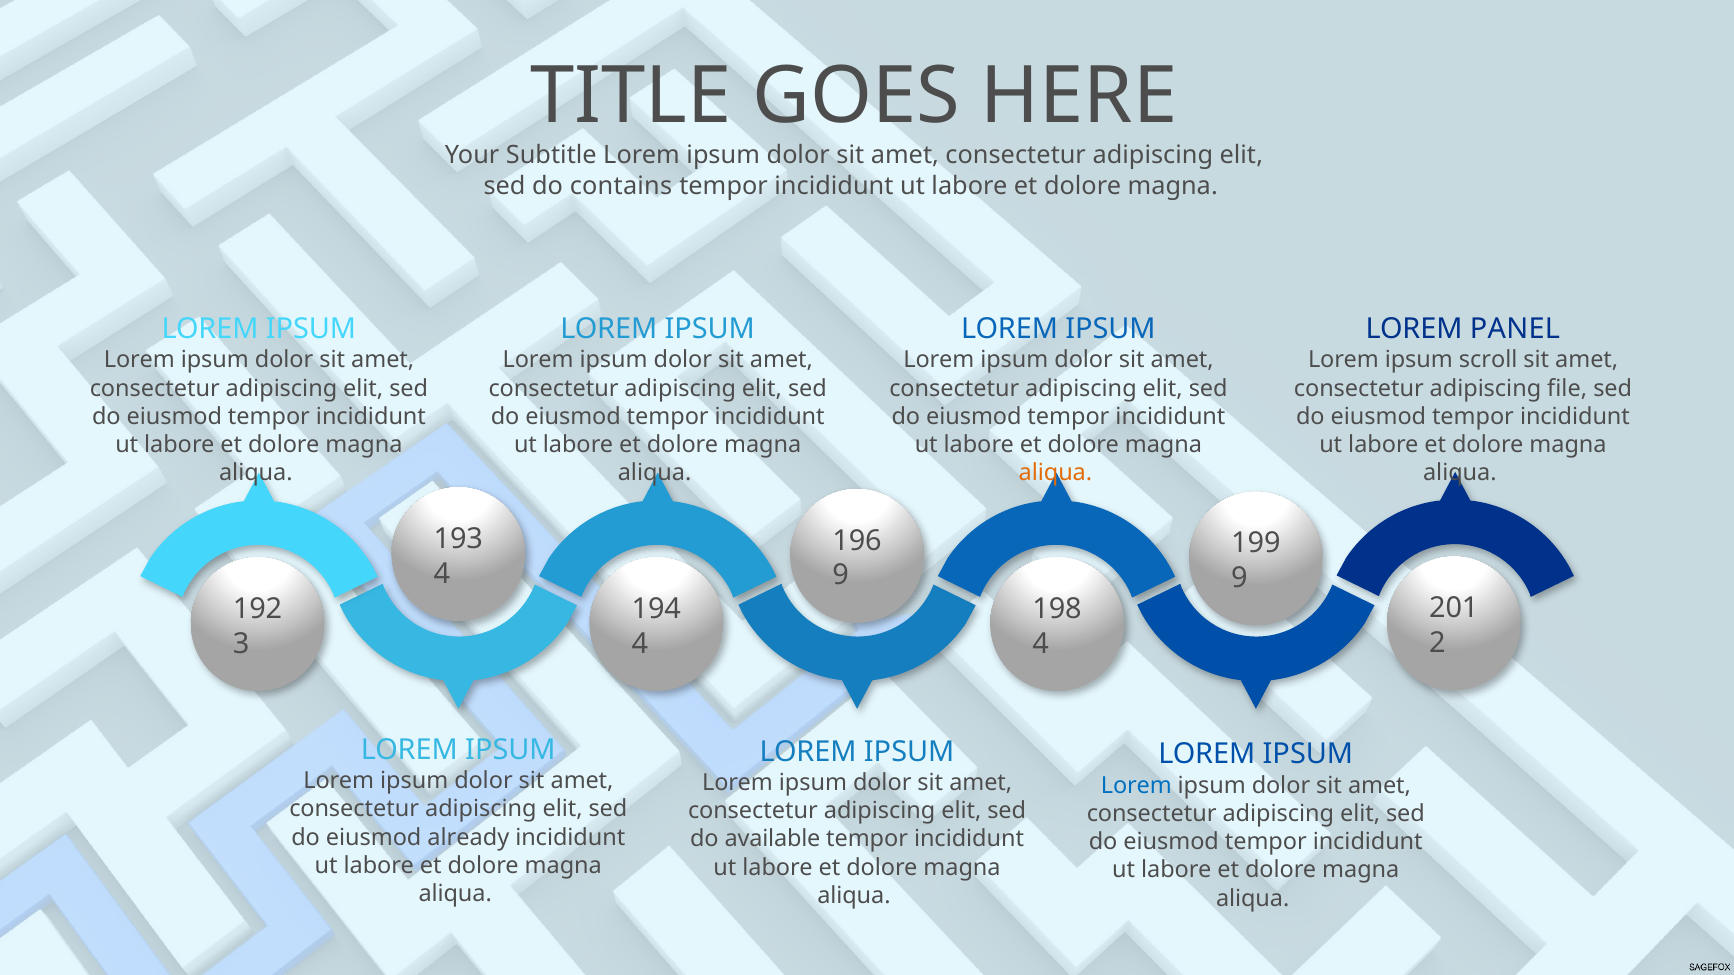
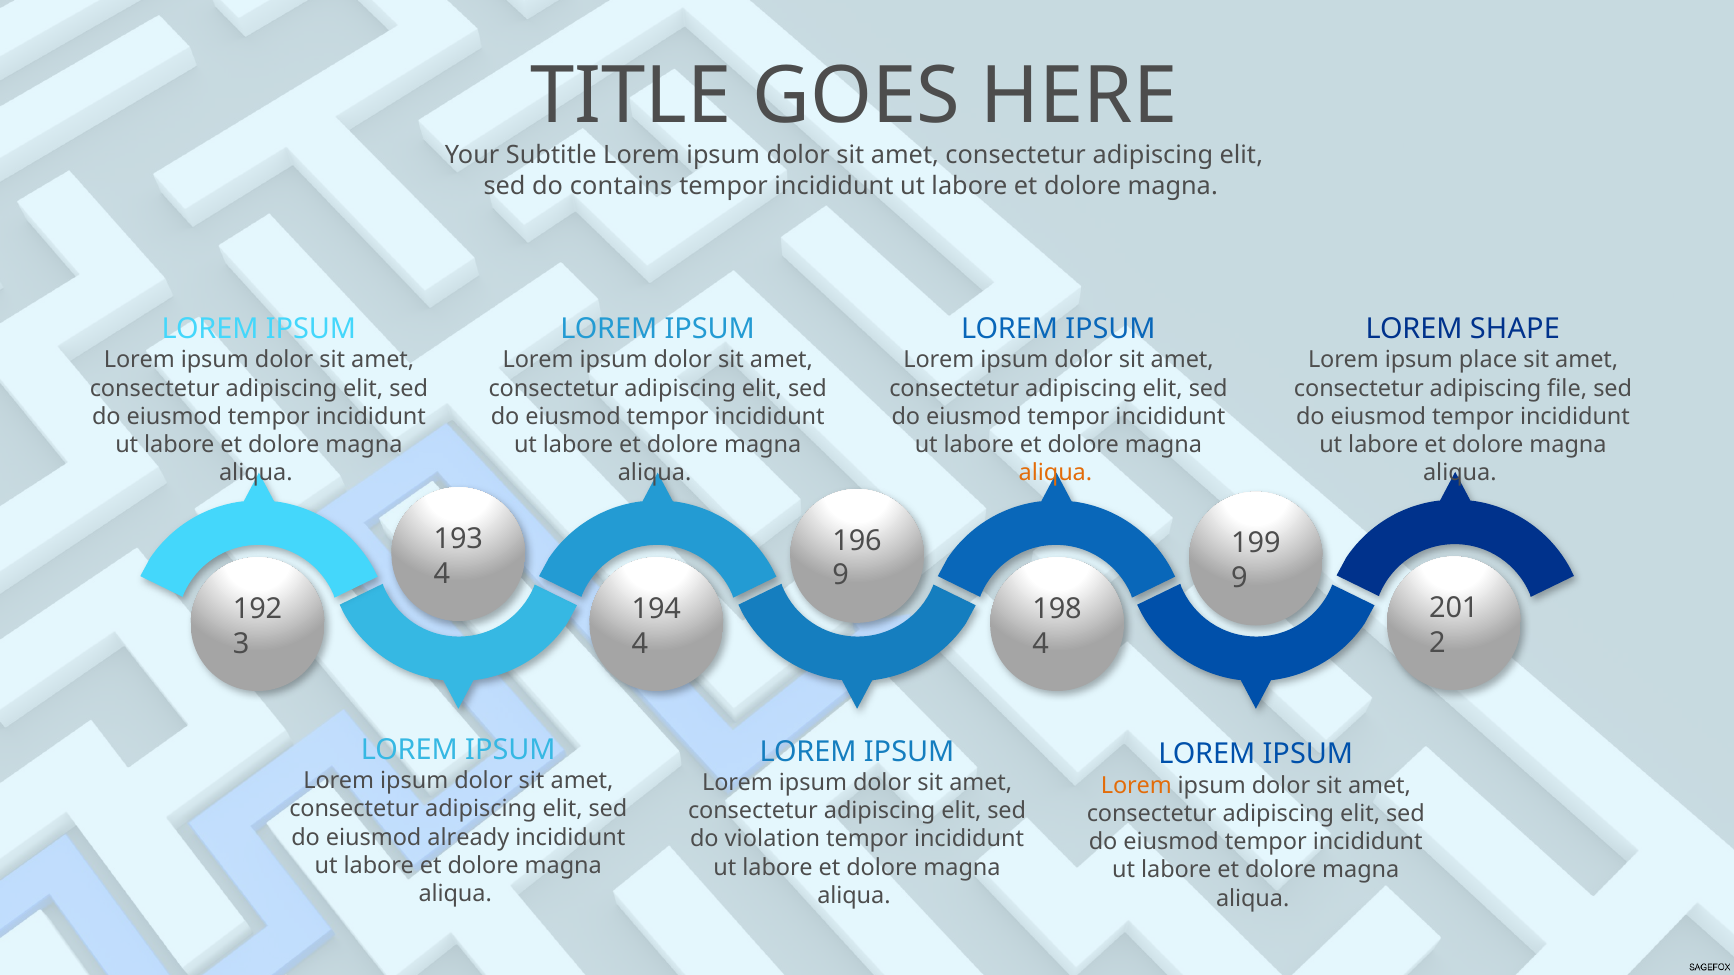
PANEL: PANEL -> SHAPE (1515, 329)
scroll: scroll -> place (1488, 360)
Lorem colour: blue -> orange (1136, 786)
available: available -> violation (772, 839)
